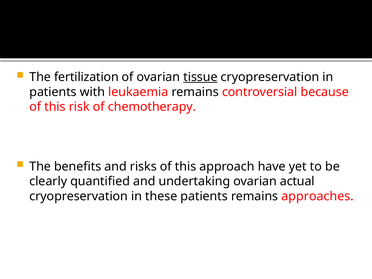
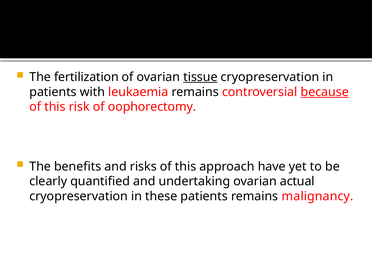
because underline: none -> present (325, 92)
chemotherapy: chemotherapy -> oophorectomy (152, 107)
approaches: approaches -> malignancy (318, 196)
